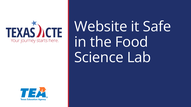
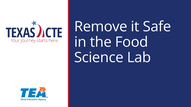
Website: Website -> Remove (101, 27)
